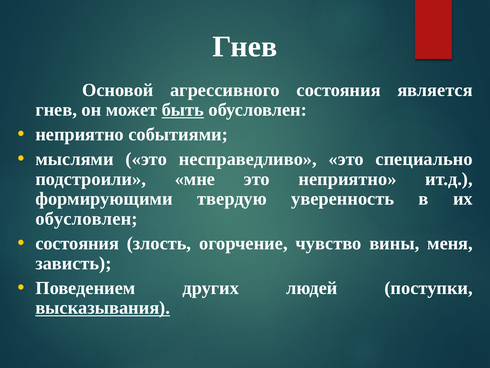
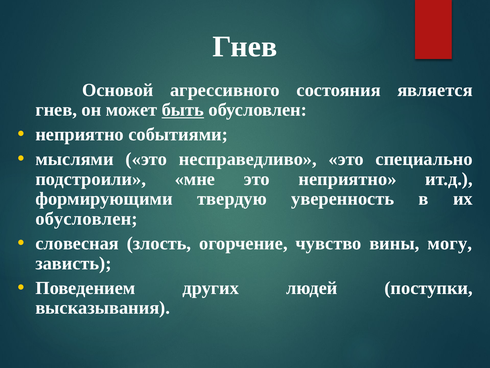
состояния: состояния -> словесная (77, 243)
меня: меня -> могу (450, 243)
высказывания underline: present -> none (103, 307)
